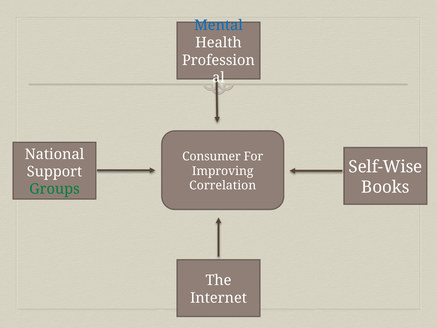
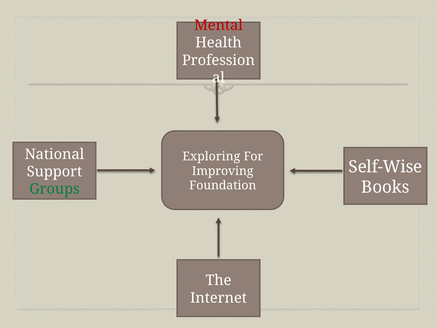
Mental colour: blue -> red (218, 25)
Consumer: Consumer -> Exploring (211, 156)
Correlation: Correlation -> Foundation (223, 185)
